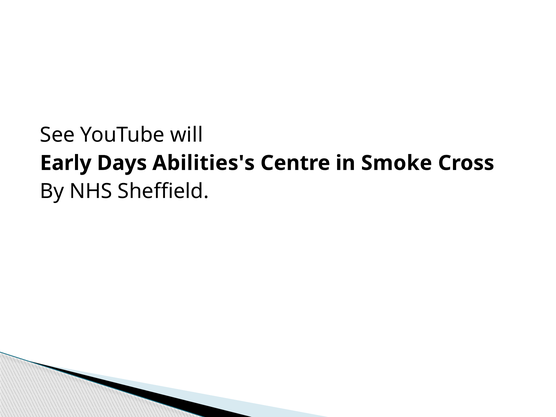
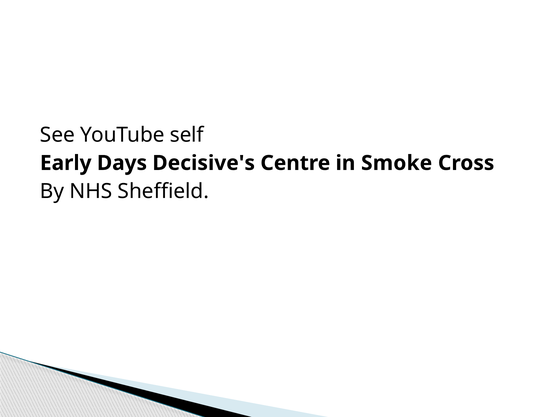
will: will -> self (187, 135)
Abilities's: Abilities's -> Decisive's (204, 163)
